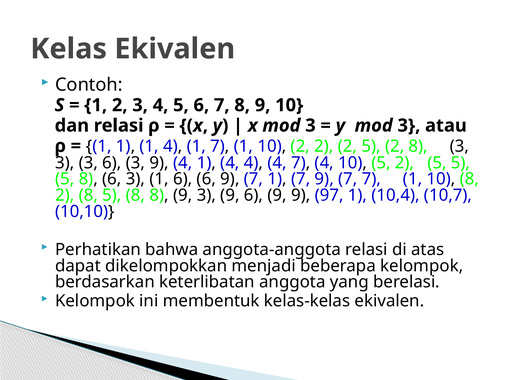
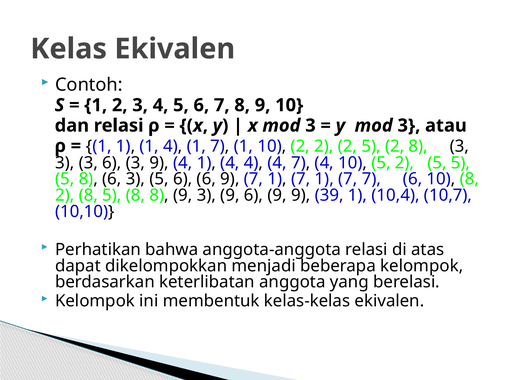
3 1: 1 -> 5 (159, 179)
7 1 7 9: 9 -> 1 (324, 179)
7 7 1: 1 -> 6 (413, 179)
97: 97 -> 39 (329, 195)
